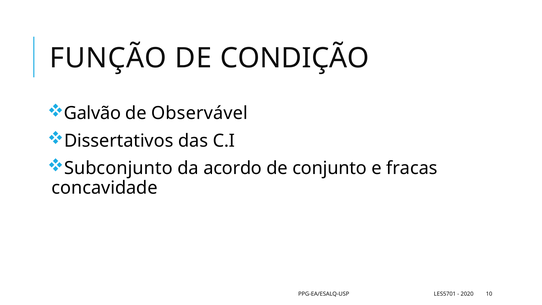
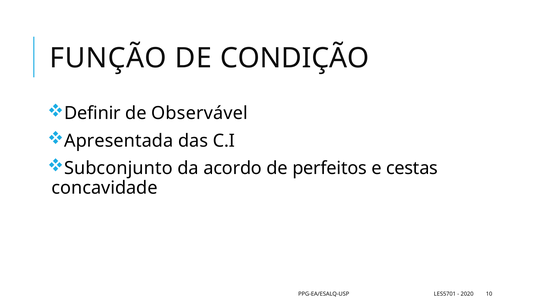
Galvão: Galvão -> Definir (92, 113)
Dissertativos: Dissertativos -> Apresentada (119, 141)
conjunto: conjunto -> perfeitos (330, 168)
fracas: fracas -> cestas (412, 168)
